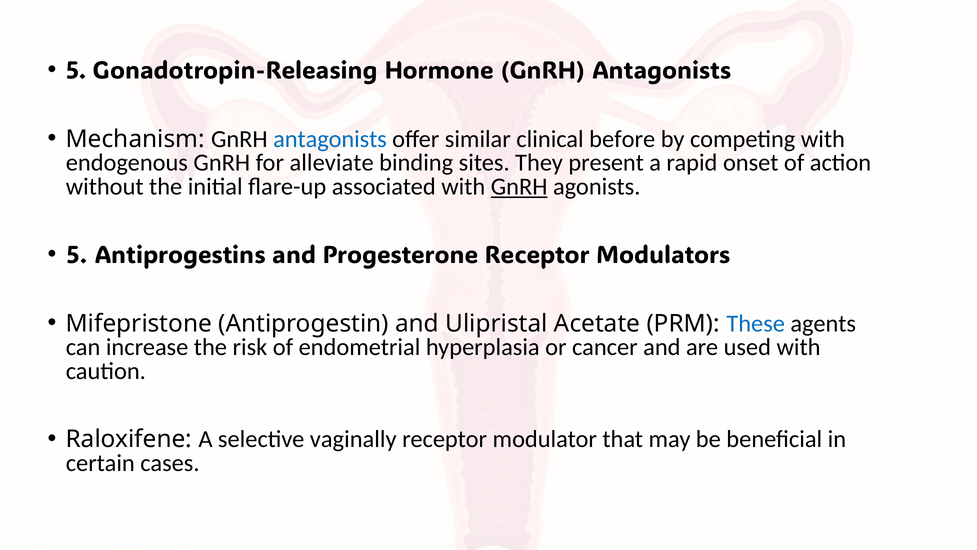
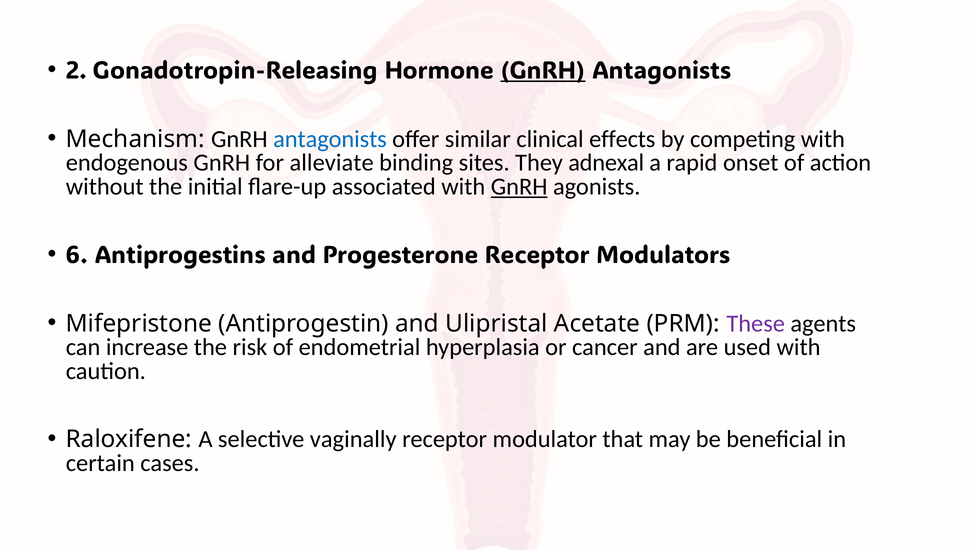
5: 5 -> 2 (76, 70)
GnRH underline: none -> present (543, 70)
before: before -> effects (622, 139)
present: present -> adnexal (606, 163)
5: 5 -> 6 (77, 255)
These colour: blue -> purple (756, 323)
